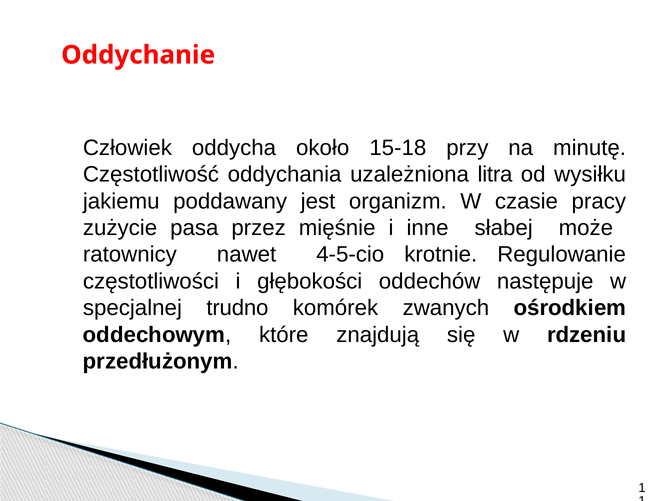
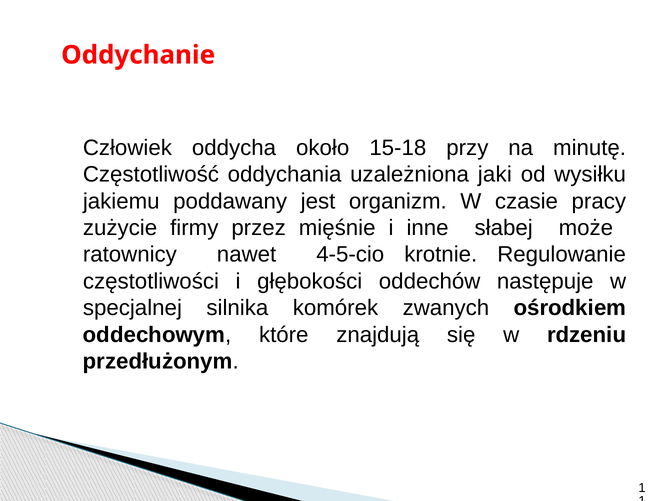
litra: litra -> jaki (495, 174)
pasa: pasa -> firmy (194, 228)
trudno: trudno -> silnika (237, 308)
